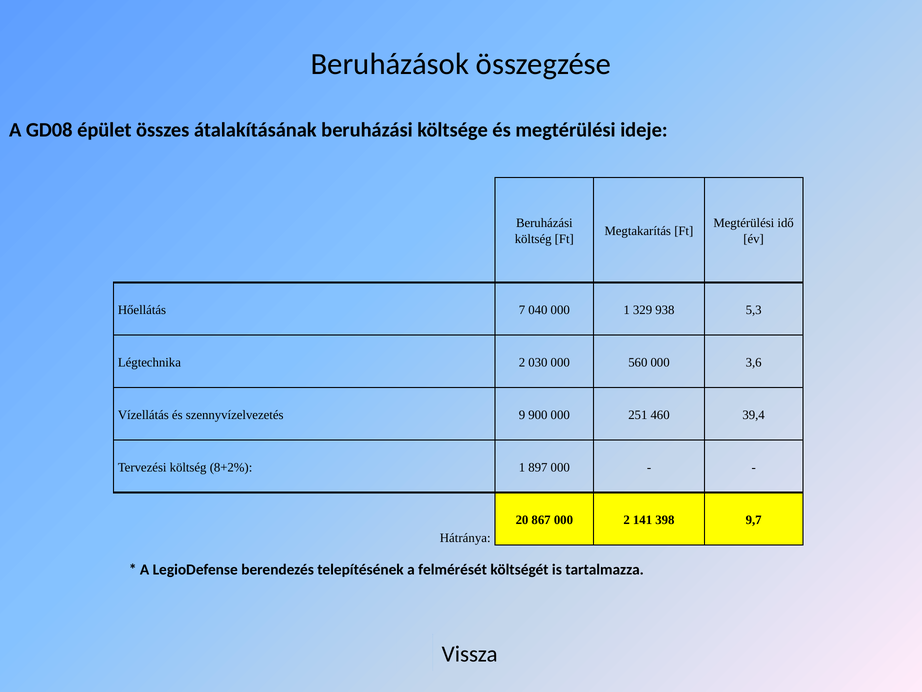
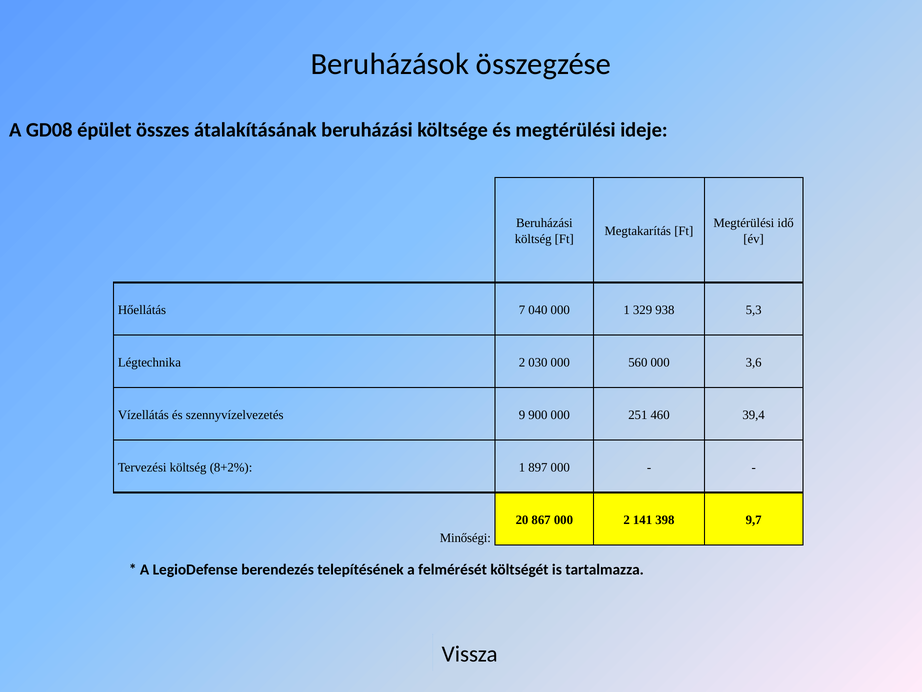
Hátránya: Hátránya -> Minőségi (465, 538)
